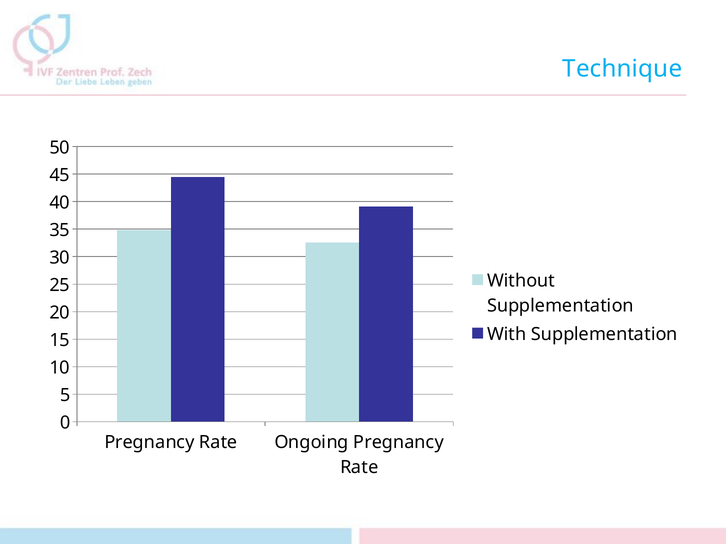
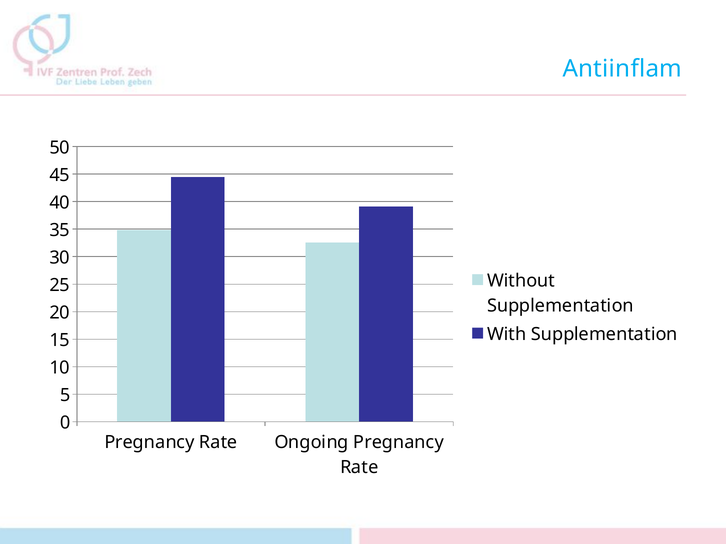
Technique: Technique -> Antiinflam (622, 69)
